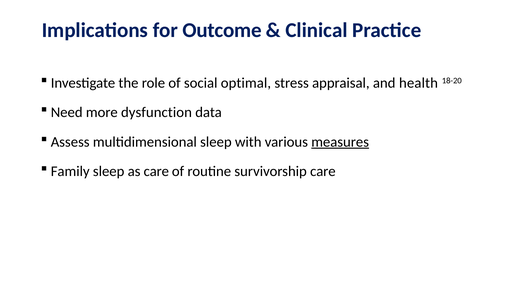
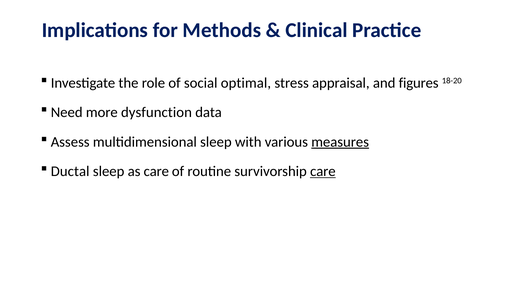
Outcome: Outcome -> Methods (222, 30)
health: health -> figures (419, 83)
Family: Family -> Ductal (70, 171)
care underline: none -> present (323, 171)
